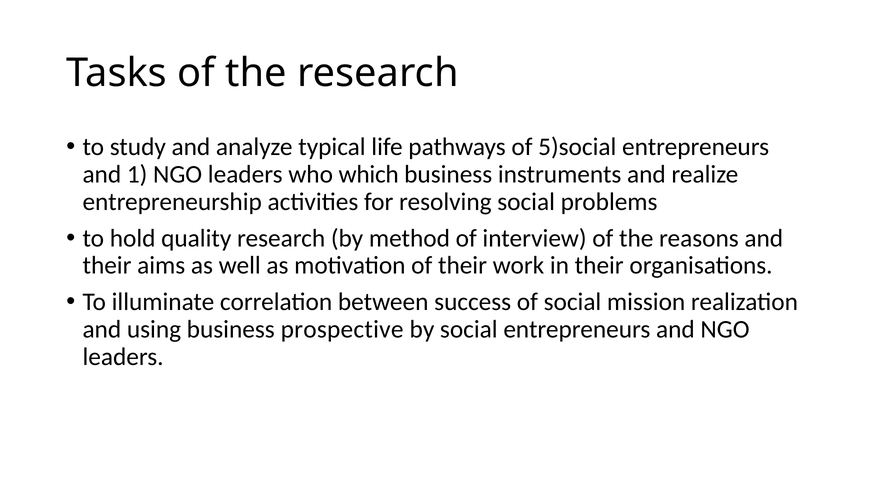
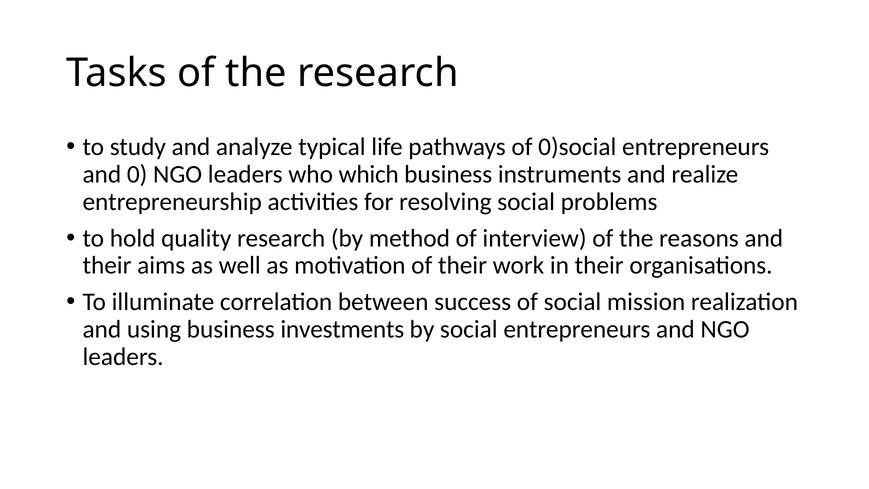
5)social: 5)social -> 0)social (577, 147)
1: 1 -> 0 (137, 174)
prospective: prospective -> investments (342, 329)
